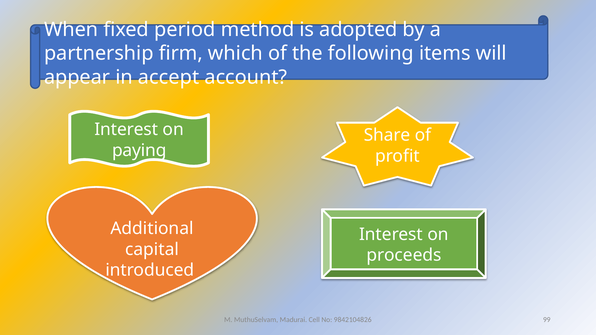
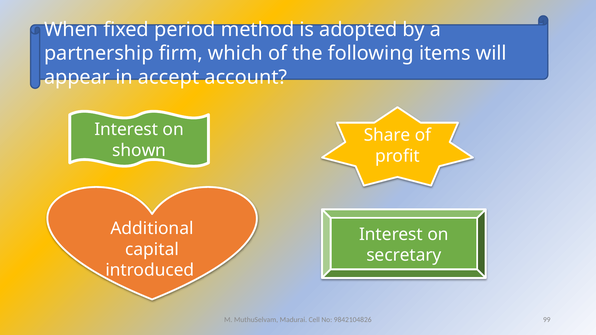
paying: paying -> shown (139, 150)
proceeds: proceeds -> secretary (404, 255)
